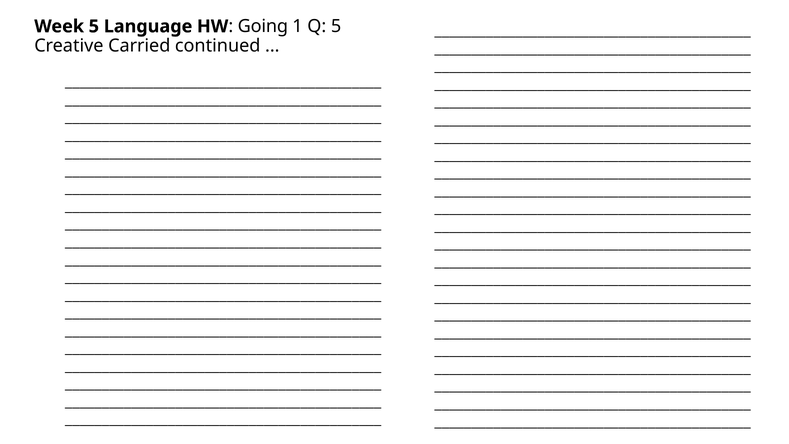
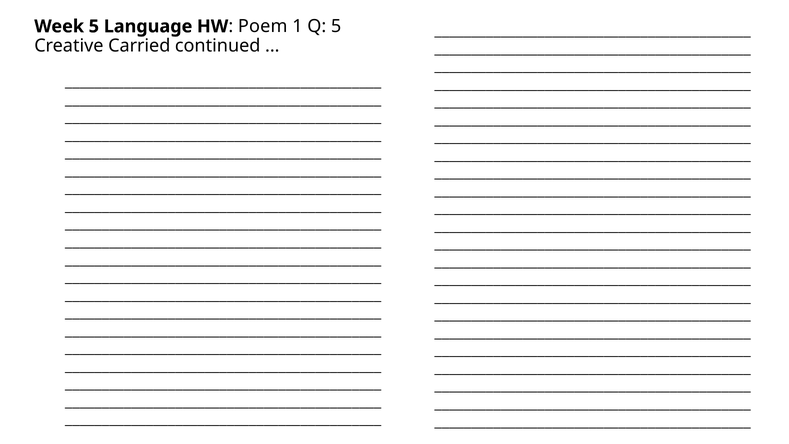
Going: Going -> Poem (263, 26)
